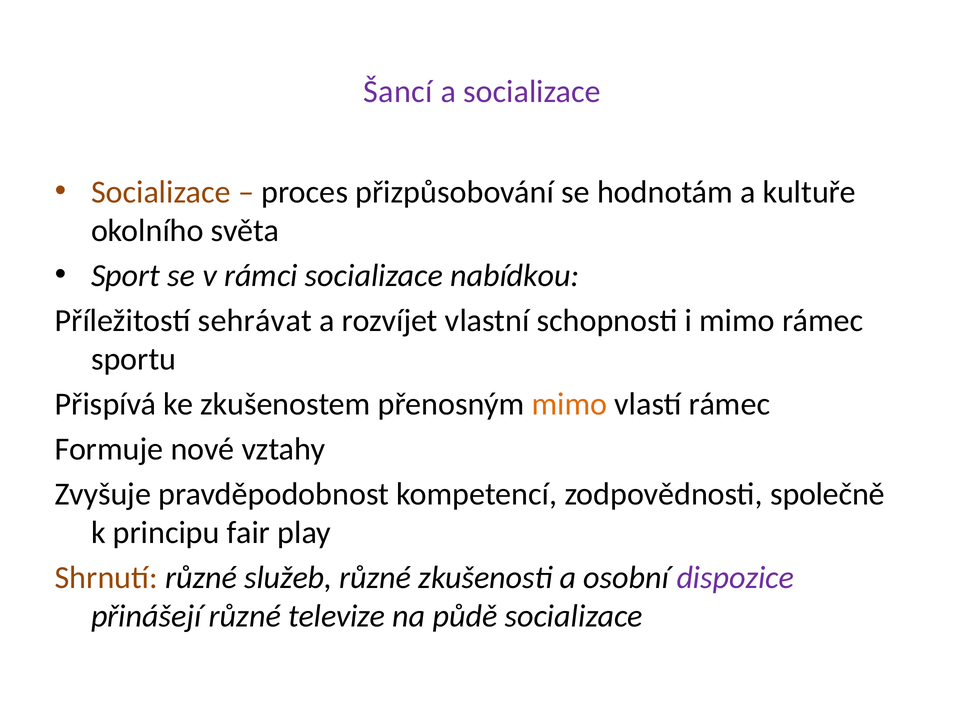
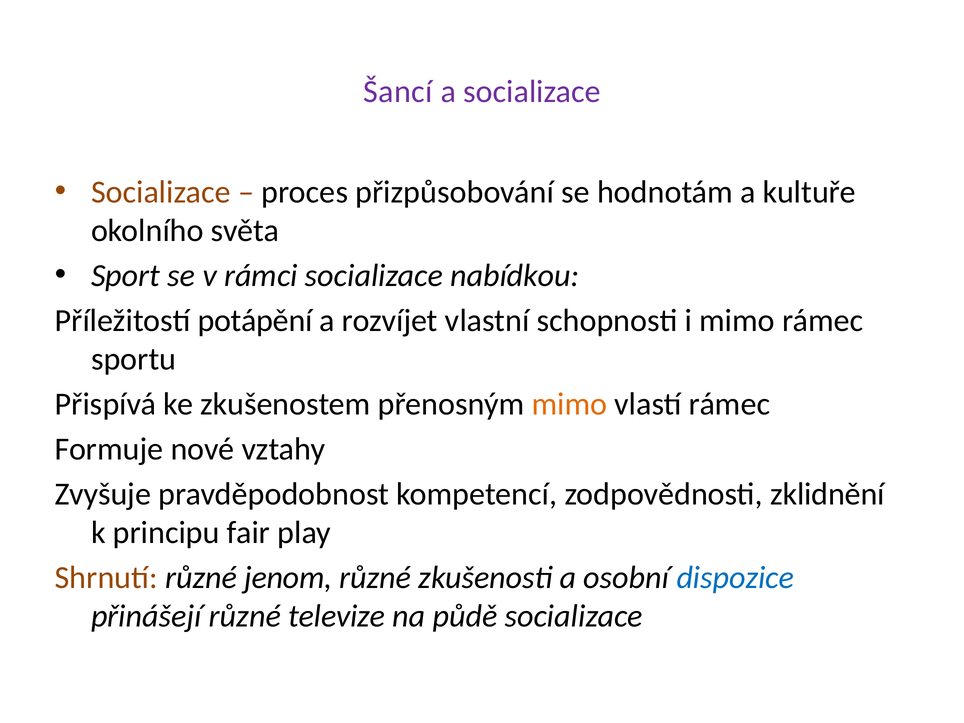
sehrávat: sehrávat -> potápění (255, 321)
společně: společně -> zklidnění (827, 494)
služeb: služeb -> jenom (288, 578)
dispozice colour: purple -> blue (735, 578)
